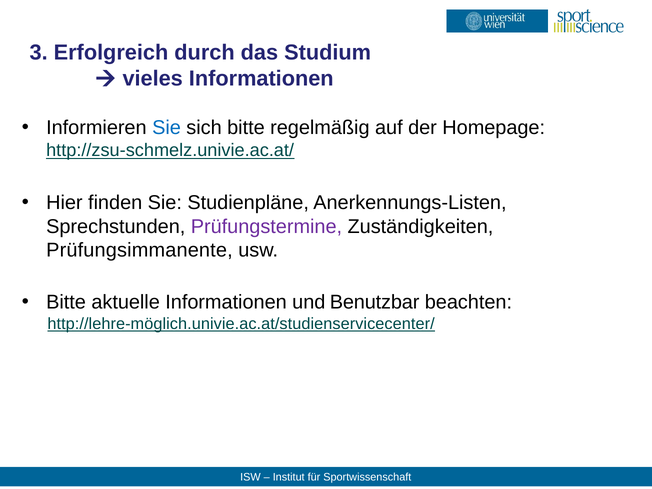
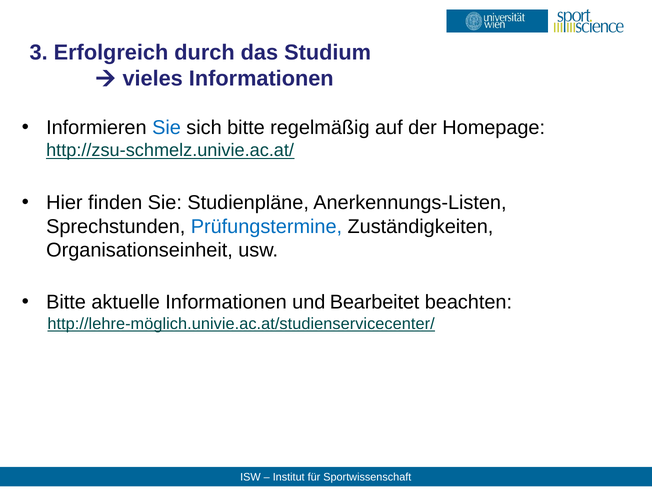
Prüfungstermine colour: purple -> blue (266, 226)
Prüfungsimmanente: Prüfungsimmanente -> Organisationseinheit (140, 250)
Benutzbar: Benutzbar -> Bearbeitet (375, 302)
